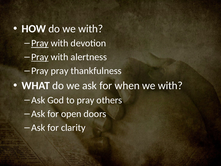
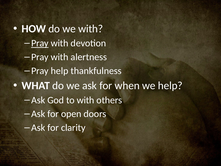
Pray underline: present -> none (40, 57)
Pray pray: pray -> help (60, 71)
when we with: with -> help (170, 86)
to pray: pray -> with (86, 100)
